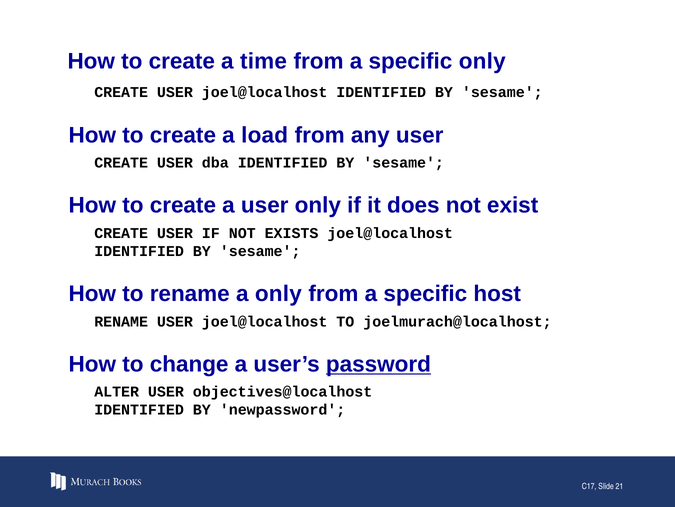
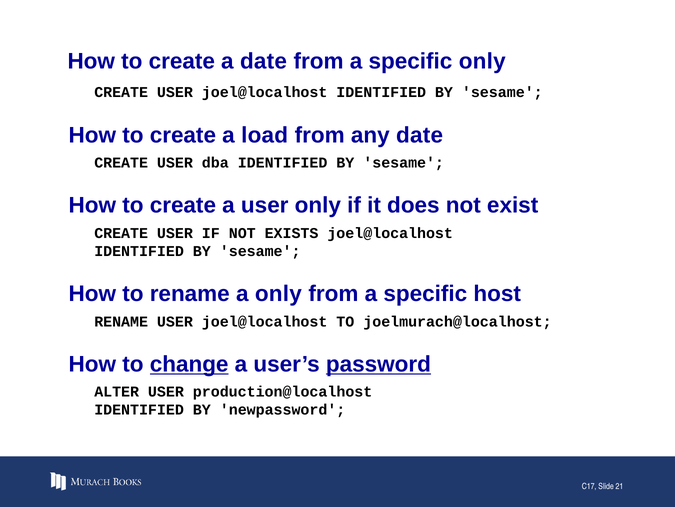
a time: time -> date (264, 61)
any user: user -> date (420, 135)
change underline: none -> present (189, 364)
objectives@localhost: objectives@localhost -> production@localhost (283, 391)
